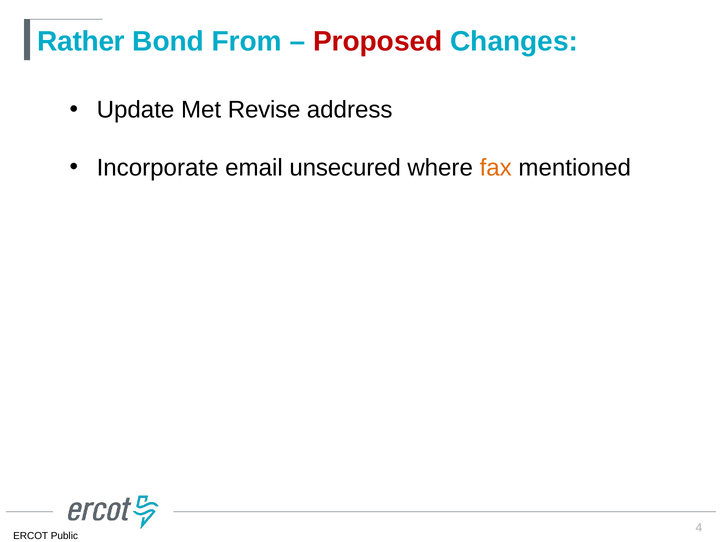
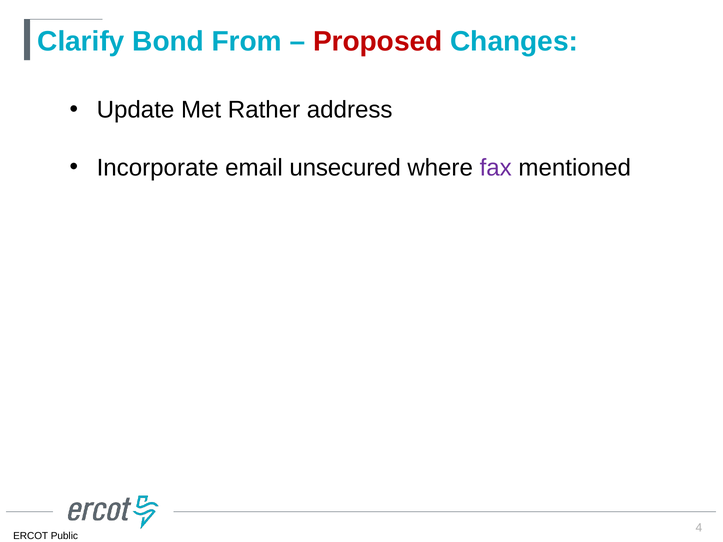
Rather: Rather -> Clarify (81, 42)
Revise: Revise -> Rather (264, 110)
fax colour: orange -> purple (496, 168)
